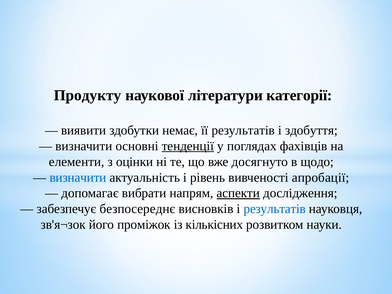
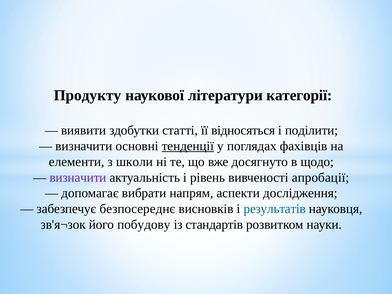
немає: немає -> статті (180, 130)
її результатів: результатів -> відносяться (243, 130)
здобуття: здобуття -> поділити (312, 130)
оцінки: оцінки -> школи (134, 162)
визначити colour: blue -> purple (78, 177)
аспекти underline: present -> none (238, 193)
проміжок: проміжок -> побудову (144, 224)
кількісних: кількісних -> стандартів (214, 224)
